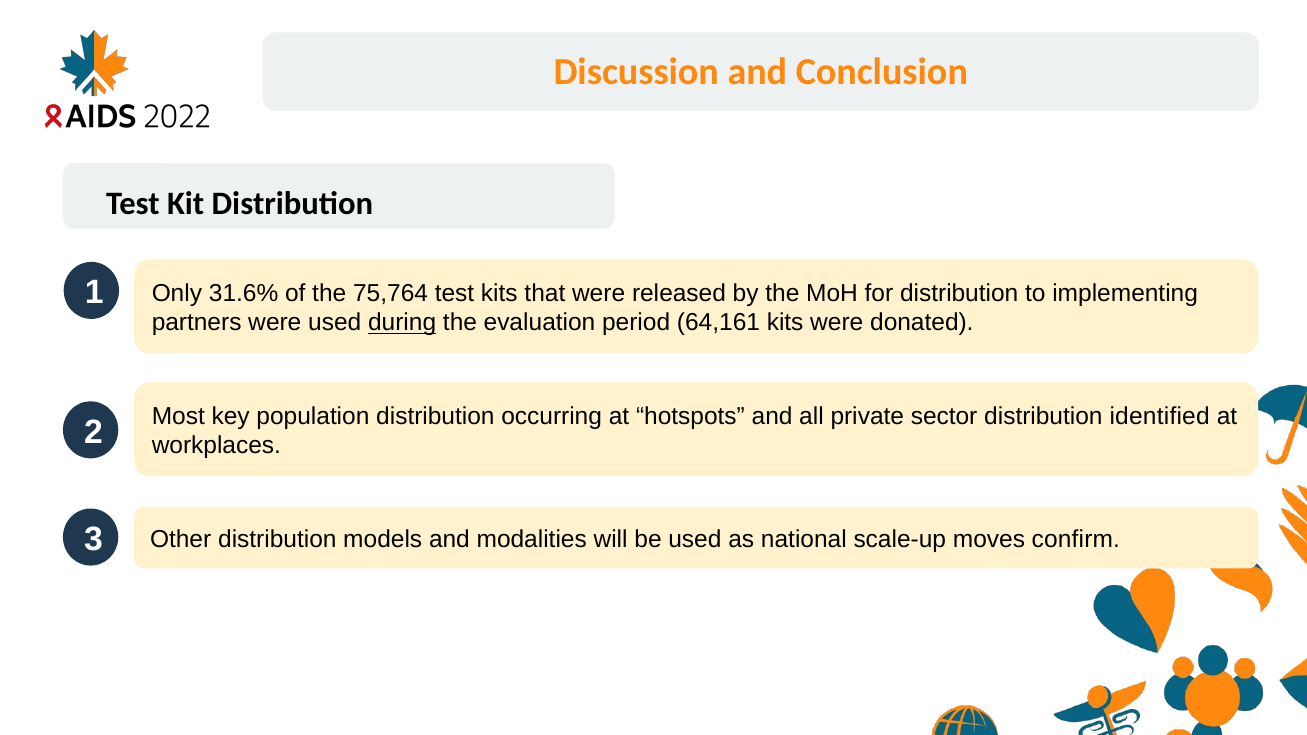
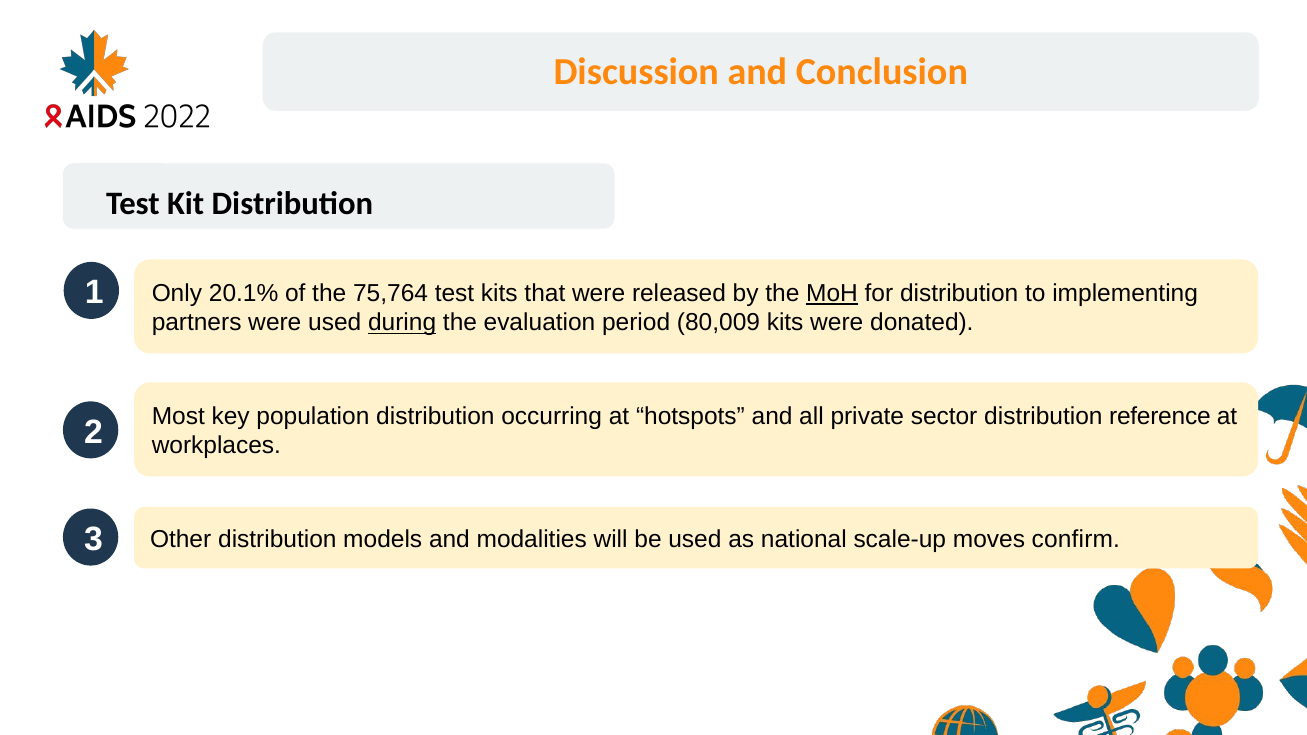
31.6%: 31.6% -> 20.1% (244, 294)
MoH underline: none -> present (832, 294)
64,161: 64,161 -> 80,009 (718, 323)
identified: identified -> reference (1160, 417)
